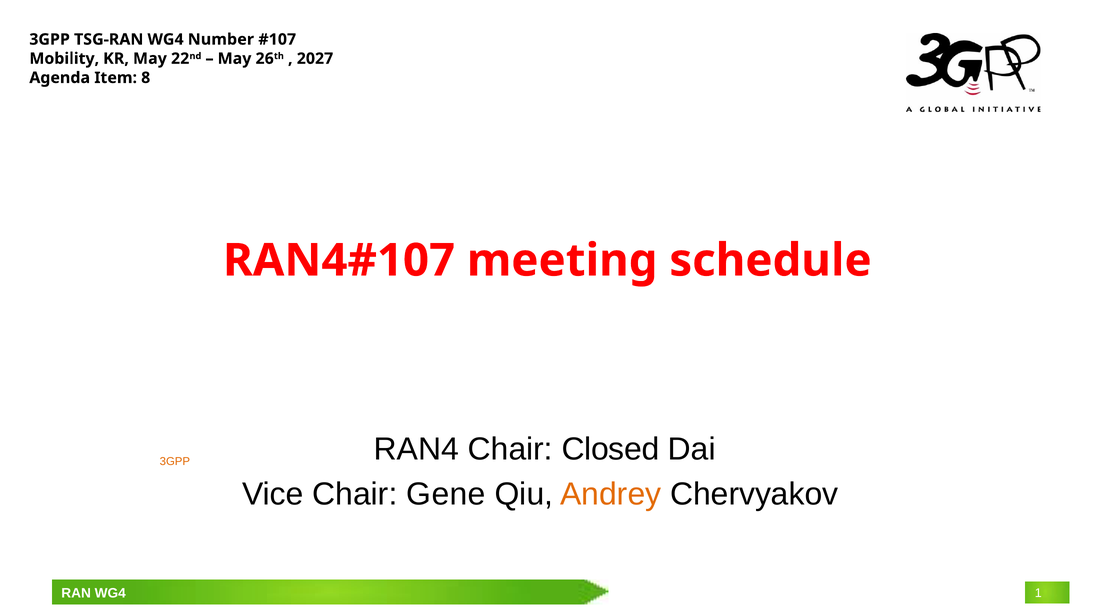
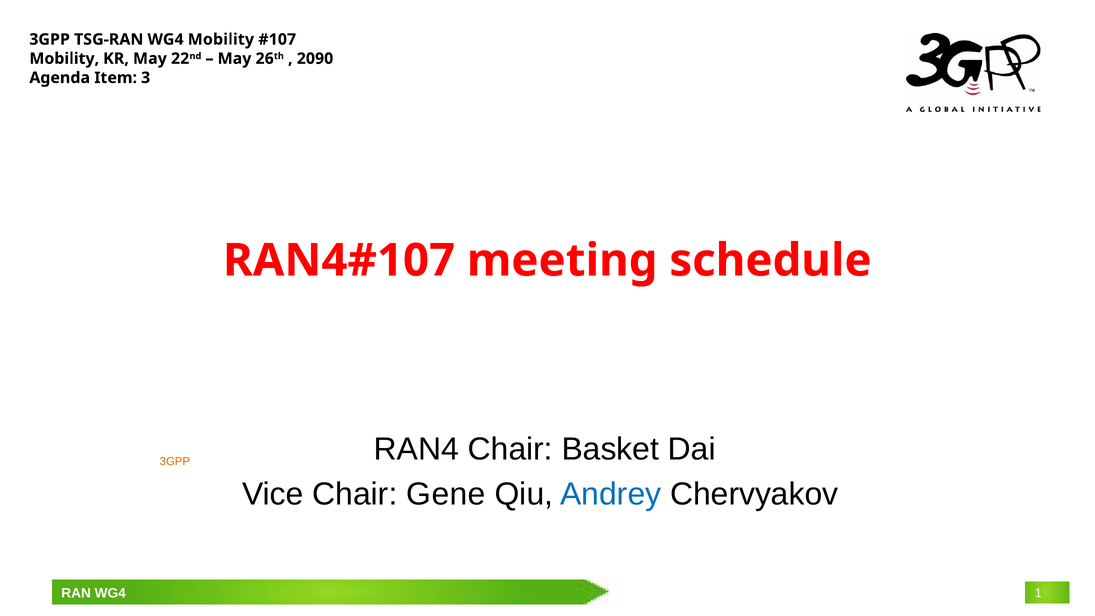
WG4 Number: Number -> Mobility (221, 39)
2027: 2027 -> 2090 (315, 59)
8: 8 -> 3 (146, 78)
Closed: Closed -> Basket (610, 449)
Andrey colour: orange -> blue (611, 494)
